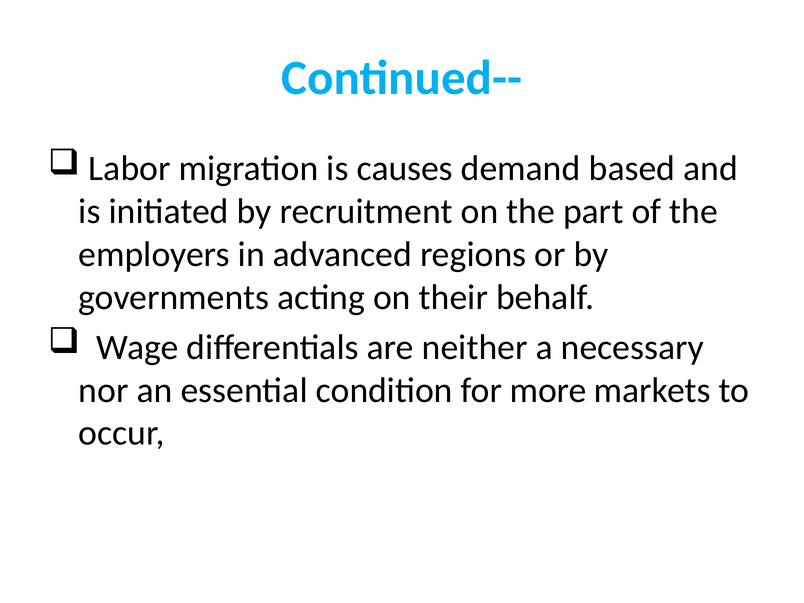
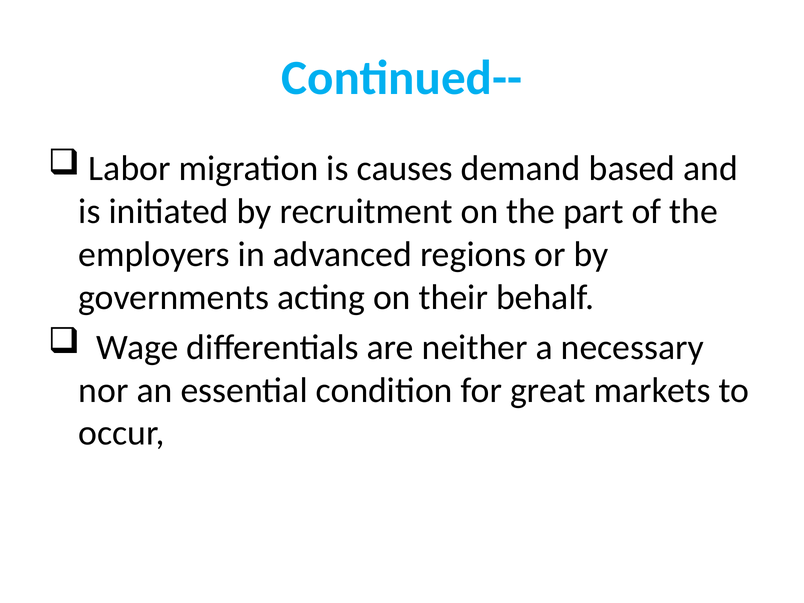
more: more -> great (548, 390)
